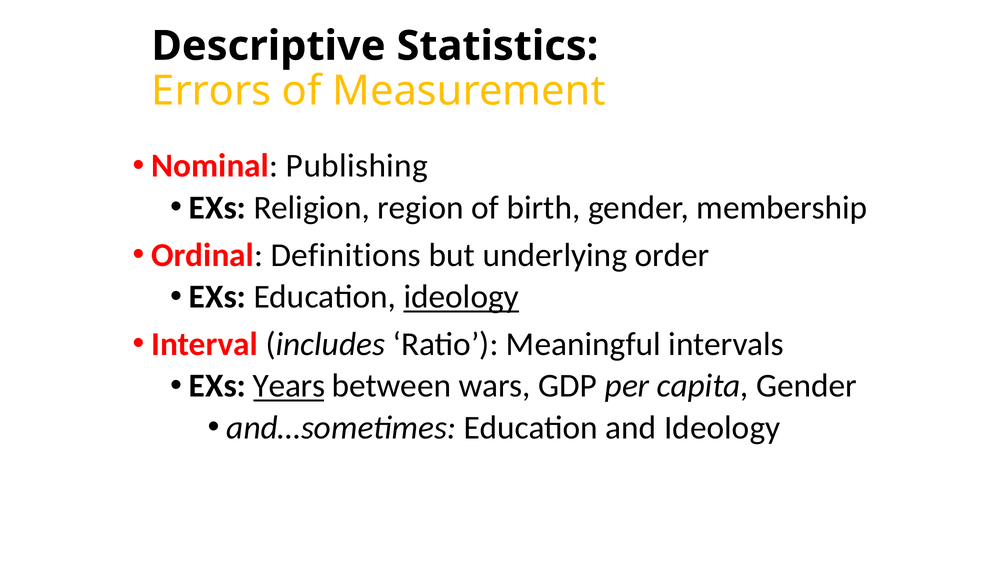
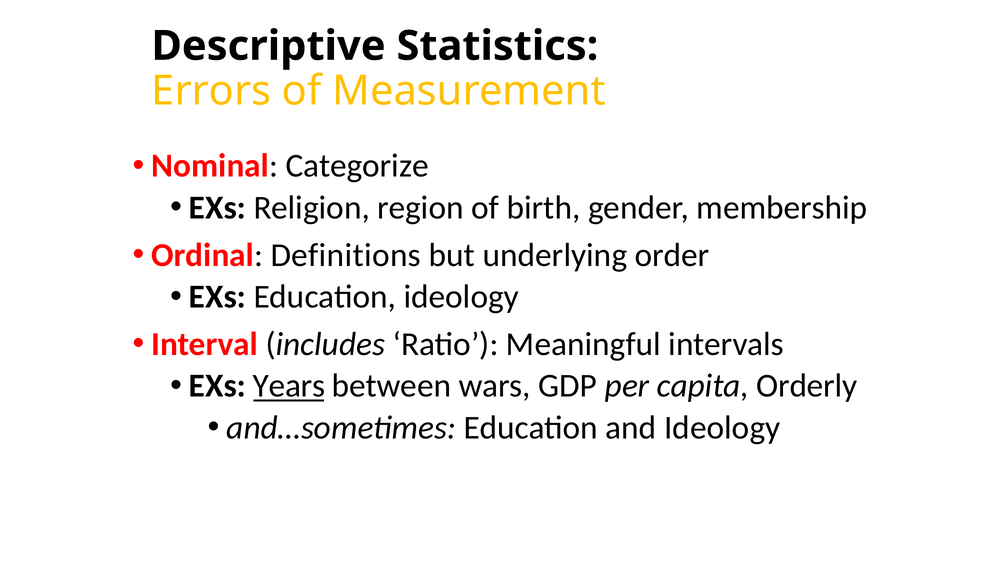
Publishing: Publishing -> Categorize (357, 166)
ideology underline: present -> none (461, 297)
capita Gender: Gender -> Orderly (807, 386)
